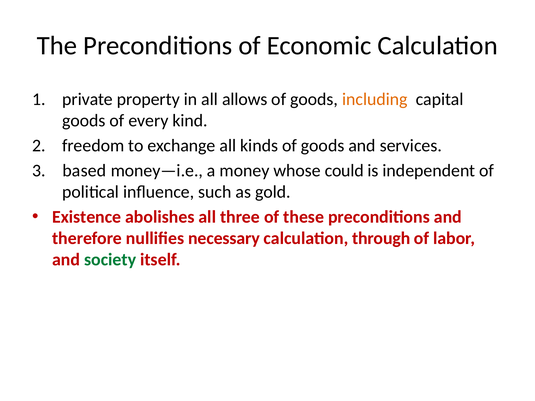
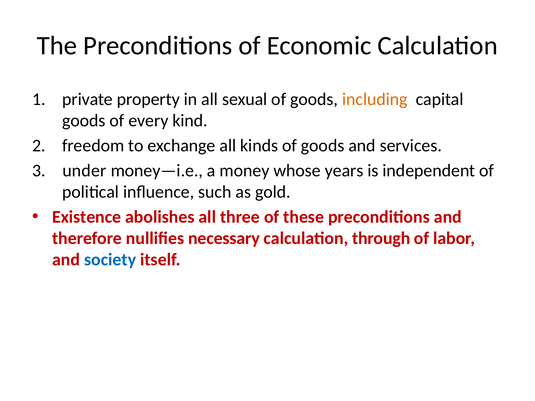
allows: allows -> sexual (245, 99)
based: based -> under (84, 171)
could: could -> years (344, 171)
society colour: green -> blue (110, 260)
